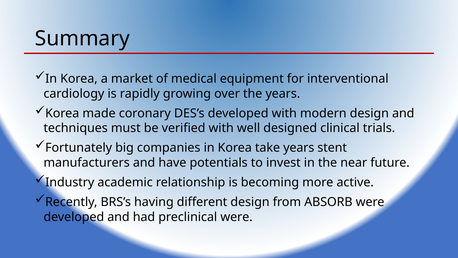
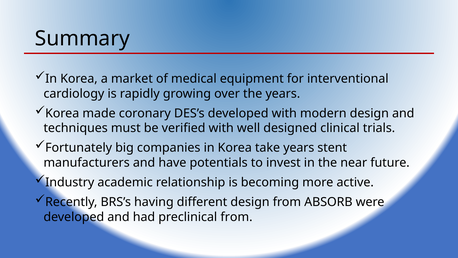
preclinical were: were -> from (236, 217)
